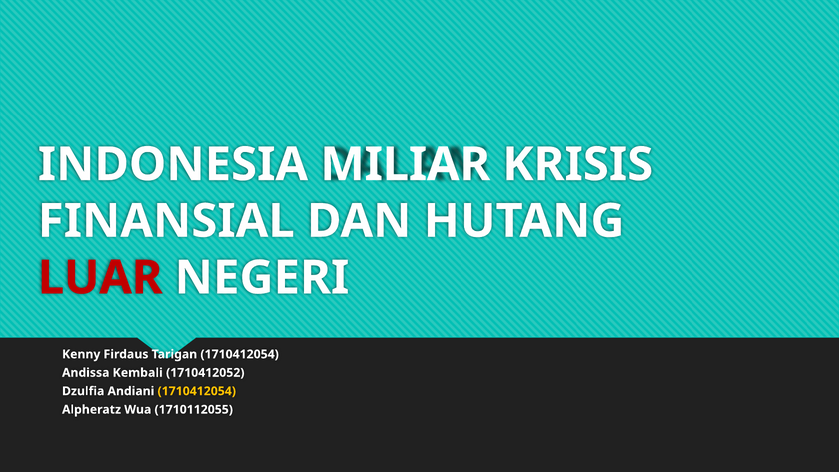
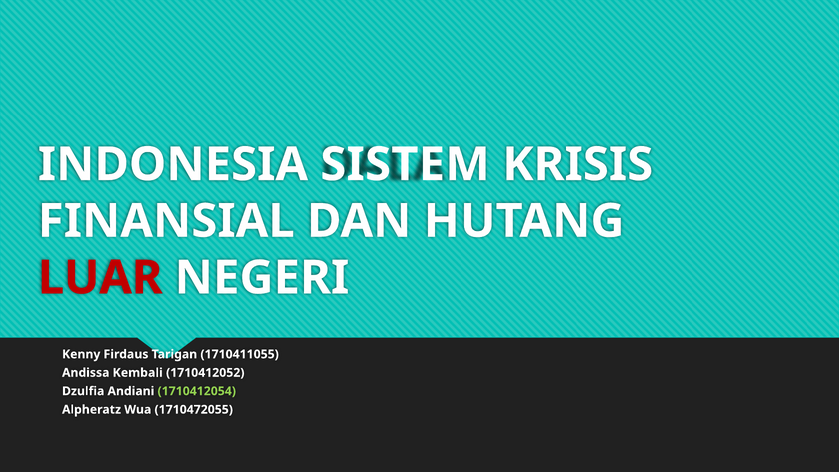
MILIAR: MILIAR -> SISTEM (405, 165)
Tarigan 1710412054: 1710412054 -> 1710411055 (240, 354)
1710412054 colour: yellow -> light green (197, 391)
1710112055: 1710112055 -> 1710472055 (194, 410)
